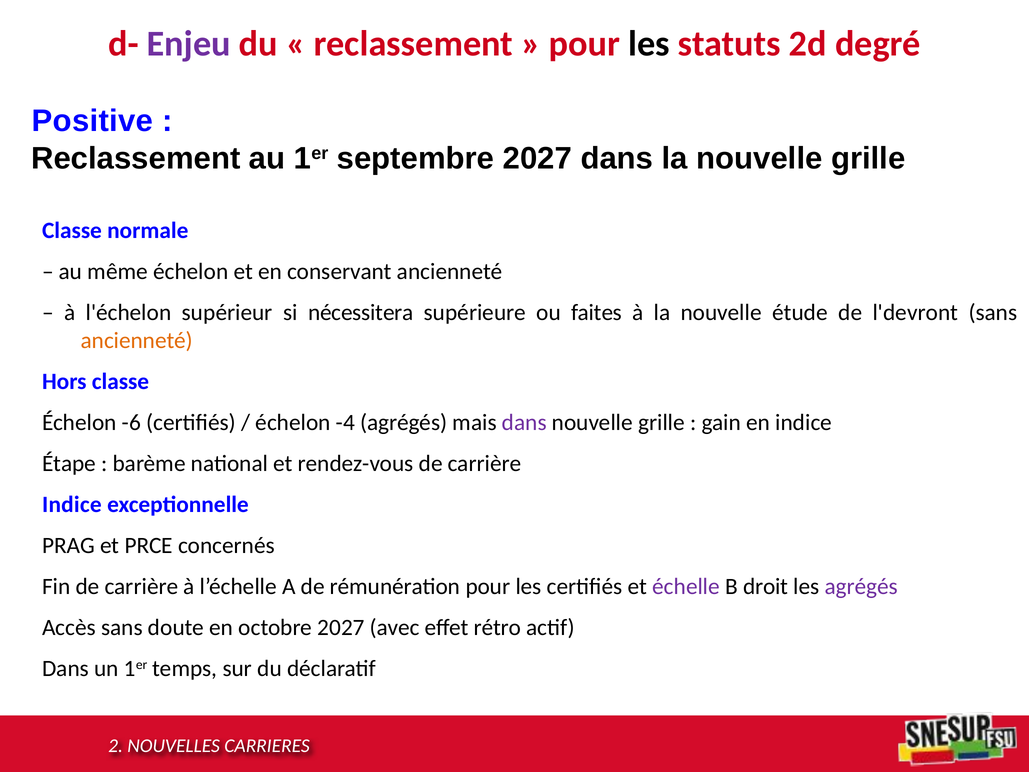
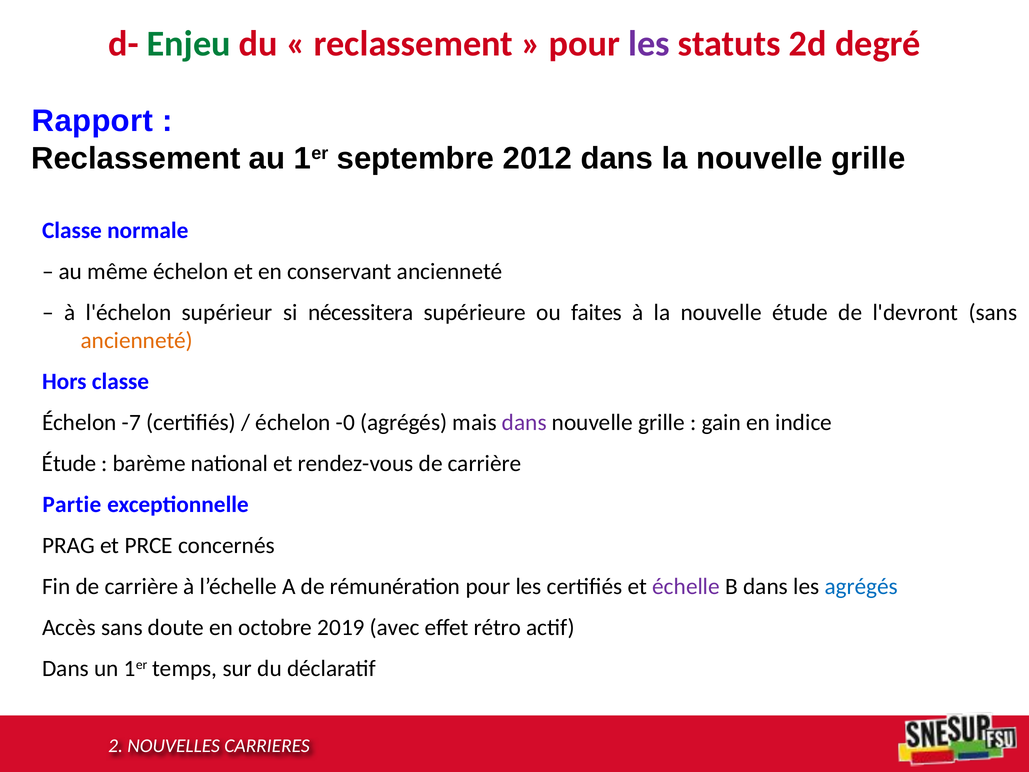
Enjeu colour: purple -> green (189, 44)
les colour: black -> purple (649, 44)
Positive: Positive -> Rapport (92, 121)
septembre 2027: 2027 -> 2012 (537, 158)
-6: -6 -> -7 (131, 423)
-4: -4 -> -0 (345, 423)
Étape: Étape -> Étude (69, 463)
Indice: Indice -> Partie (72, 504)
B droit: droit -> dans (766, 586)
agrégés colour: purple -> blue (861, 586)
octobre 2027: 2027 -> 2019 (341, 627)
